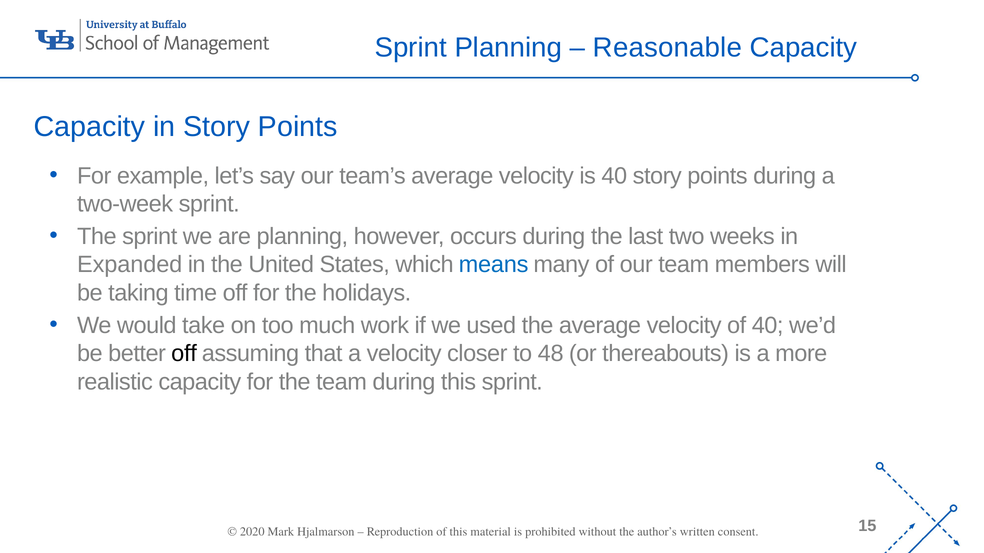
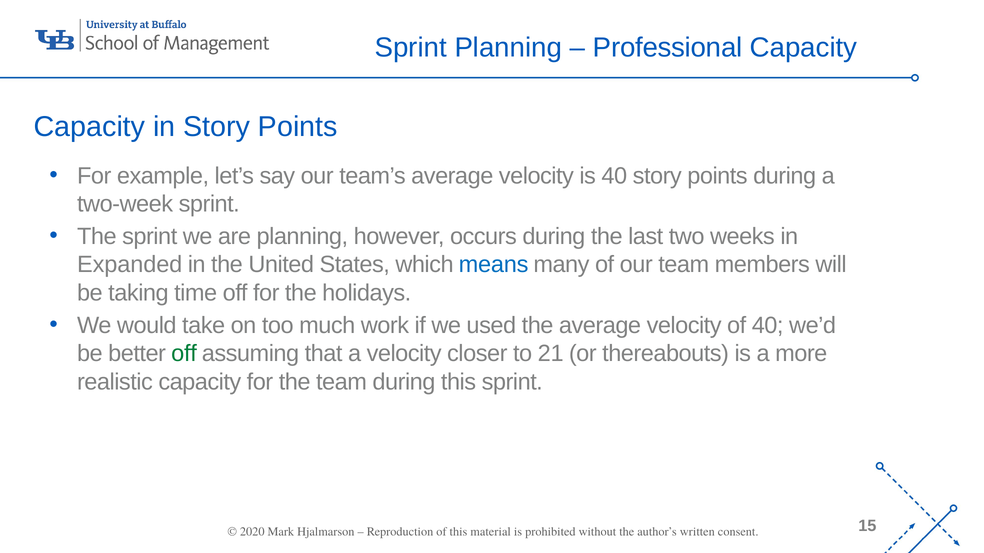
Reasonable: Reasonable -> Professional (668, 48)
off colour: black -> green (184, 354)
48: 48 -> 21 (551, 354)
